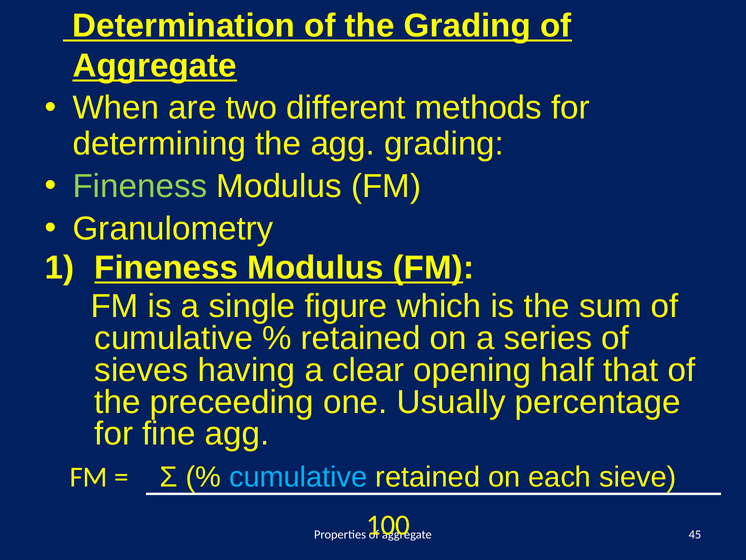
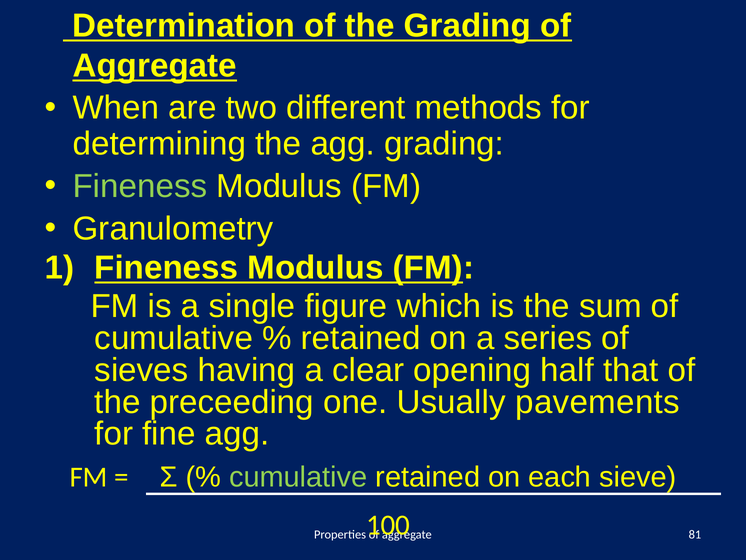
percentage: percentage -> pavements (598, 402)
cumulative colour: light blue -> light green (298, 477)
45: 45 -> 81 (695, 534)
